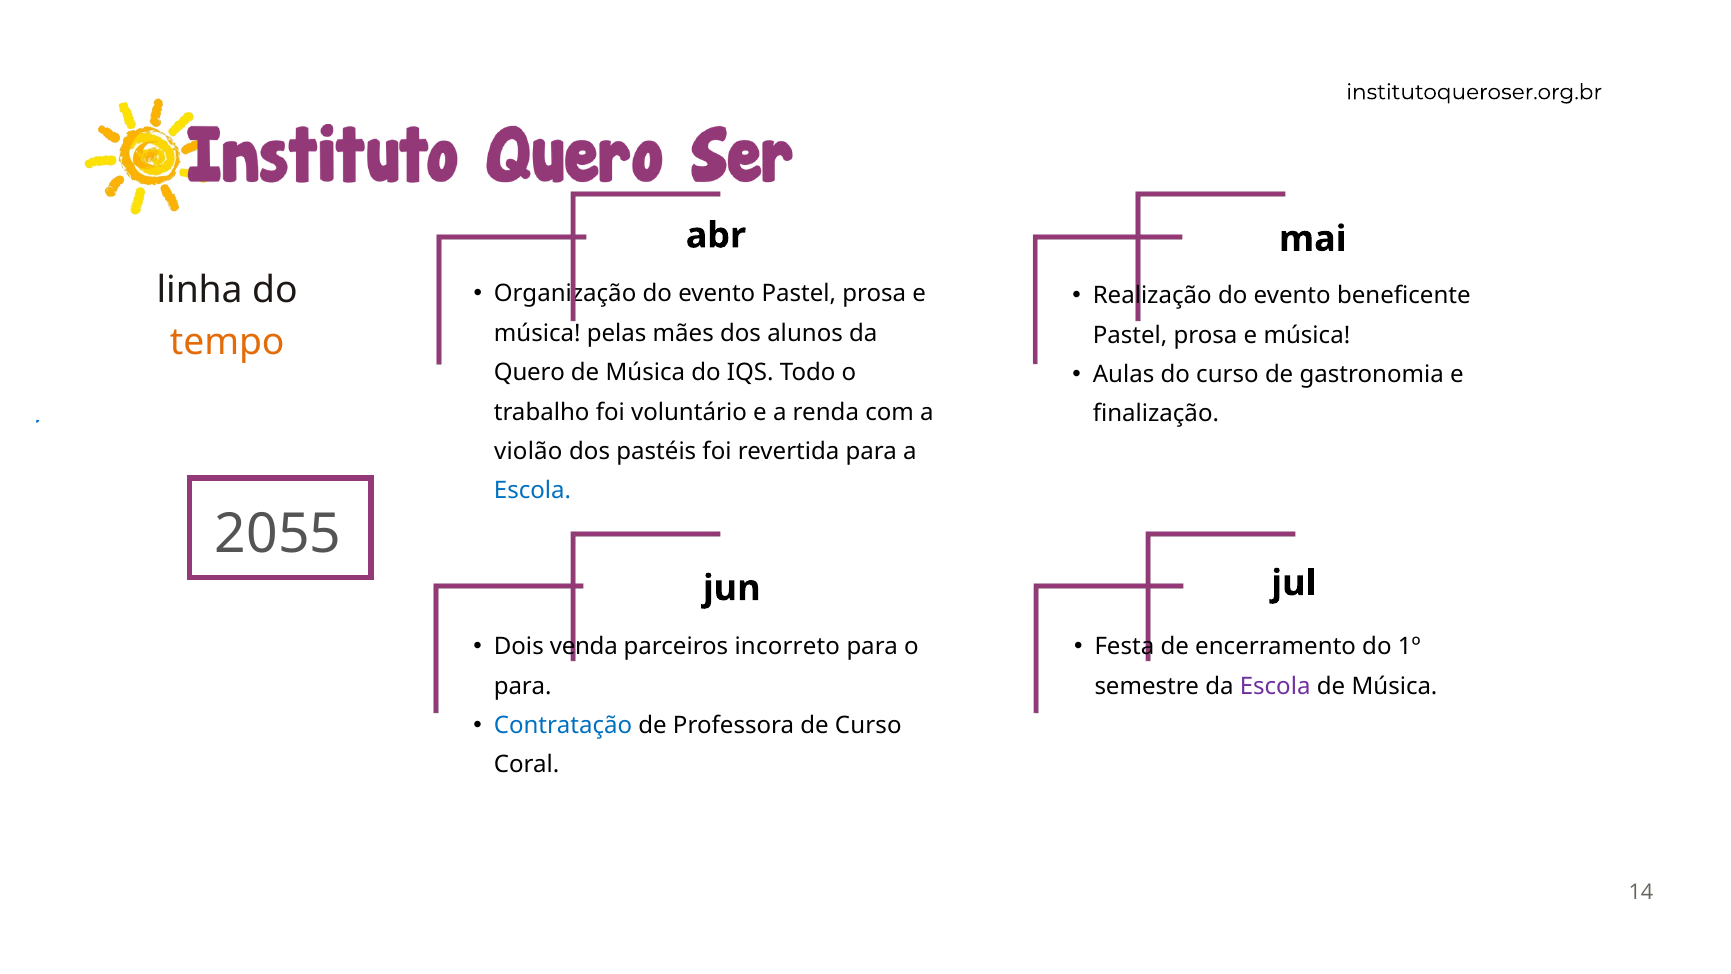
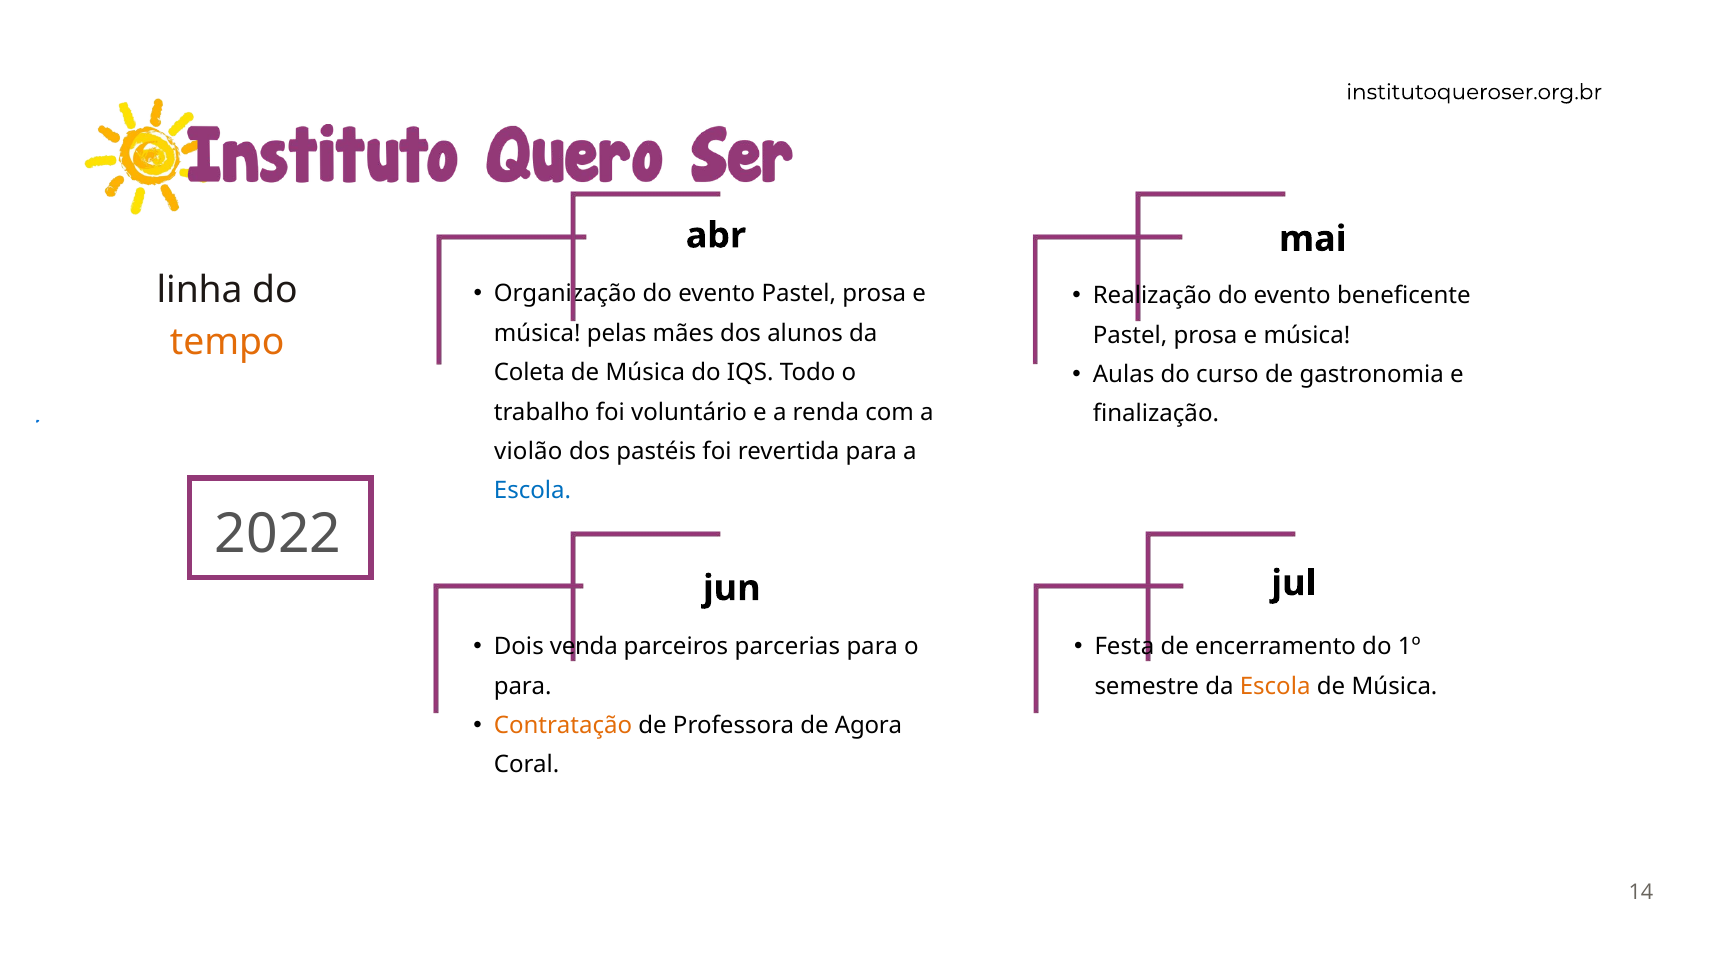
Quero: Quero -> Coleta (529, 373)
2055: 2055 -> 2022 (278, 534)
incorreto: incorreto -> parcerias (787, 646)
Escola colour: purple -> orange (1275, 686)
Contratação colour: blue -> orange (563, 725)
de Curso: Curso -> Agora (869, 725)
